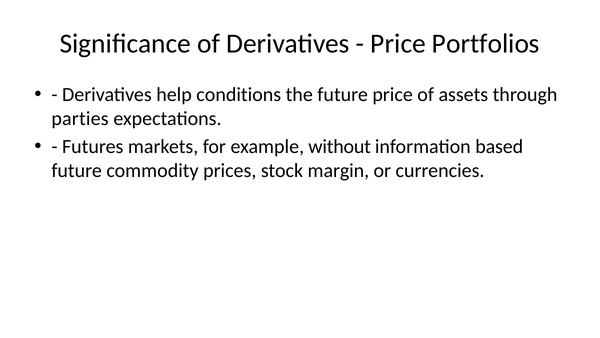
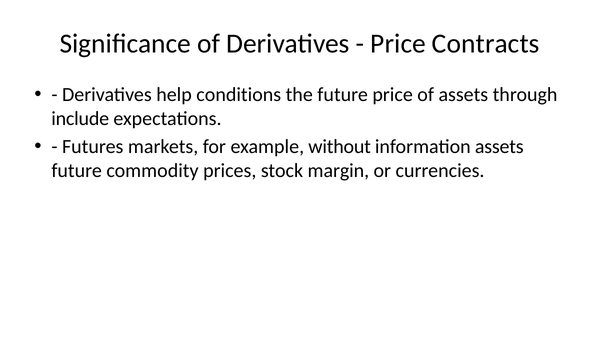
Portfolios: Portfolios -> Contracts (486, 44)
parties: parties -> include (80, 118)
information based: based -> assets (499, 146)
